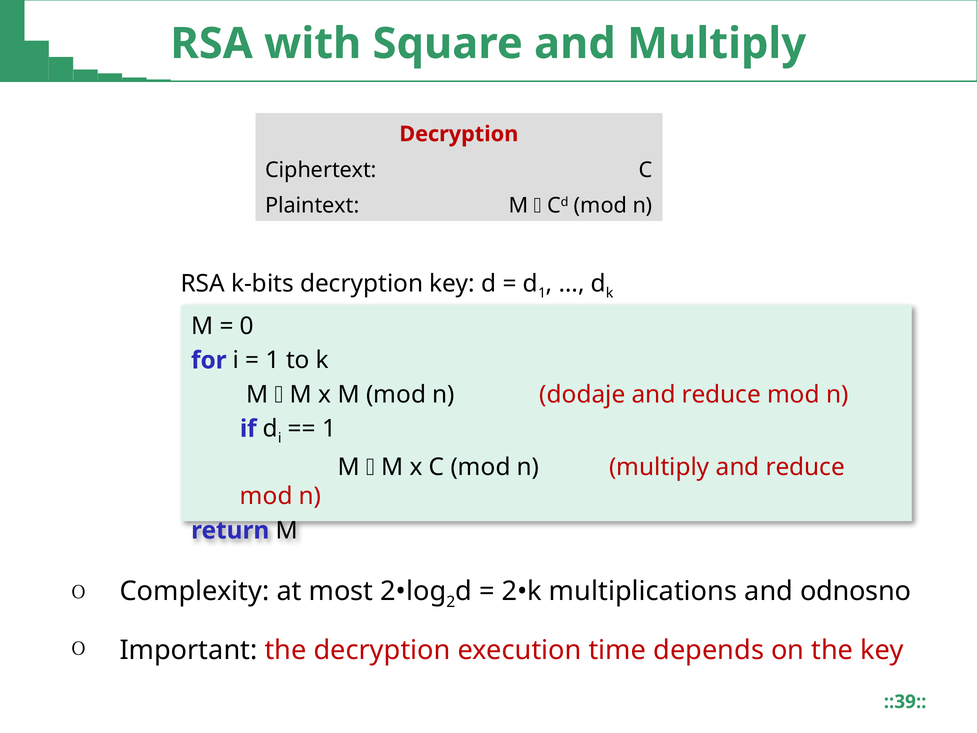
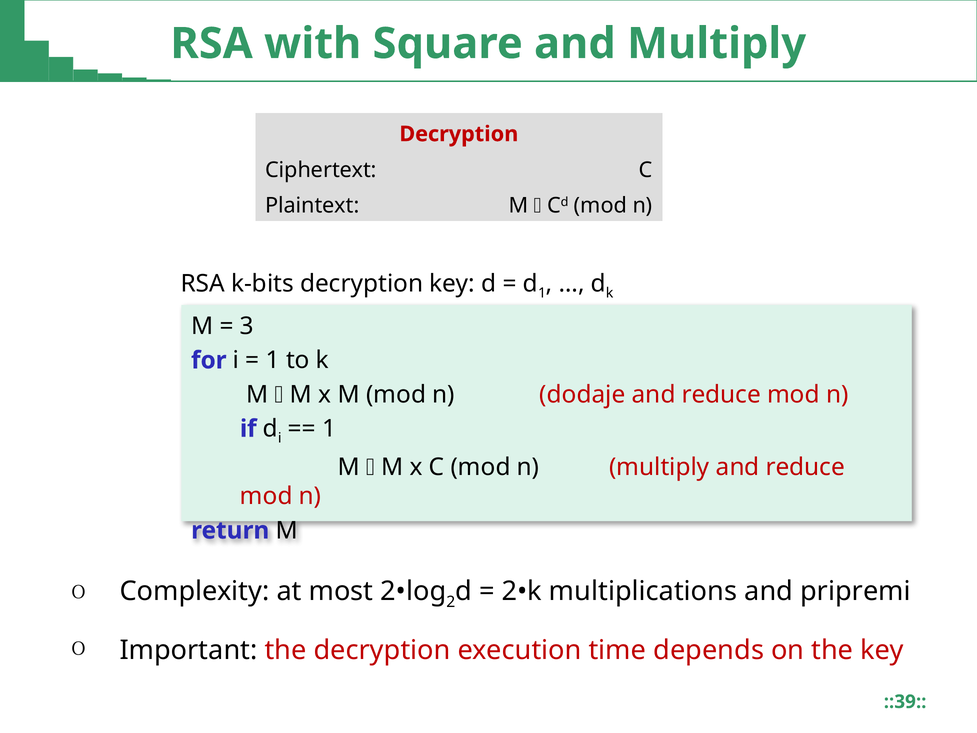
0: 0 -> 3 (247, 326)
odnosno: odnosno -> pripremi (856, 591)
